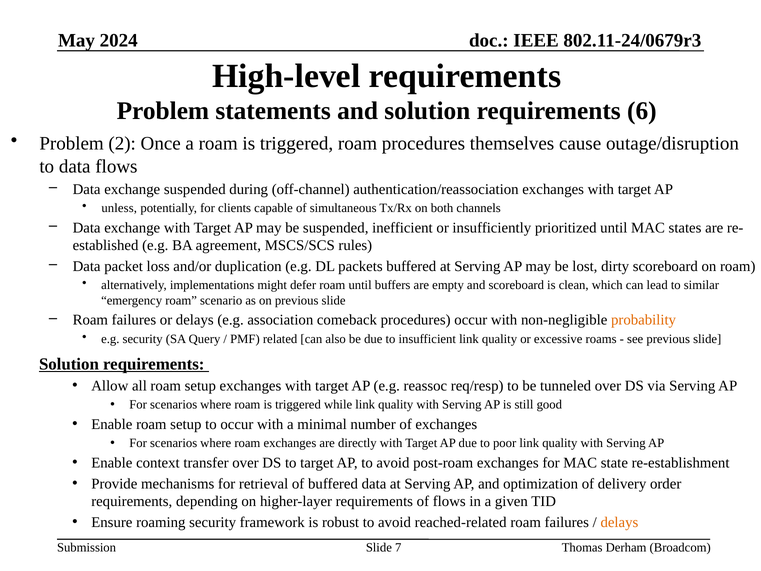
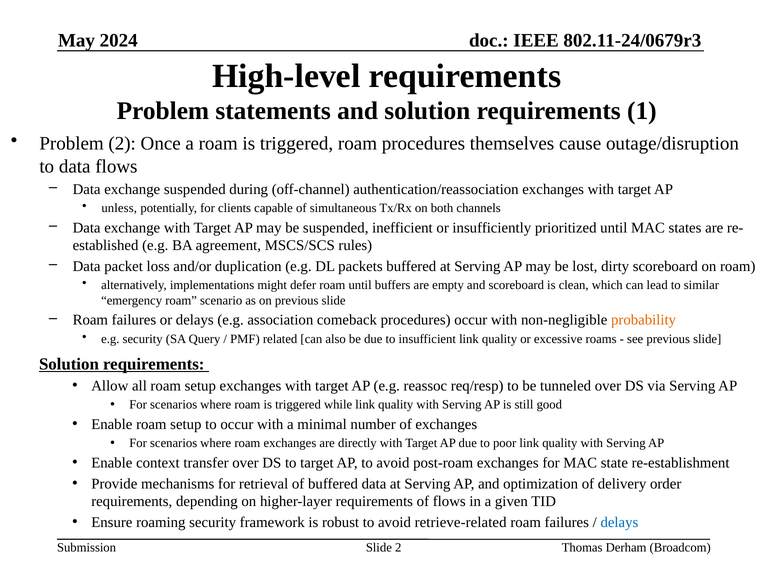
6: 6 -> 1 (642, 111)
reached-related: reached-related -> retrieve-related (461, 522)
delays colour: orange -> blue (619, 522)
Slide 7: 7 -> 2 (398, 547)
